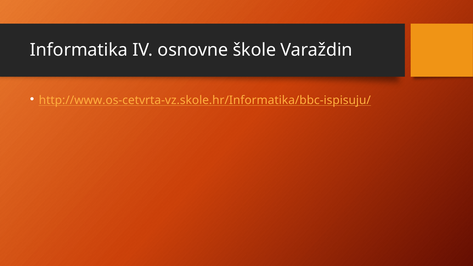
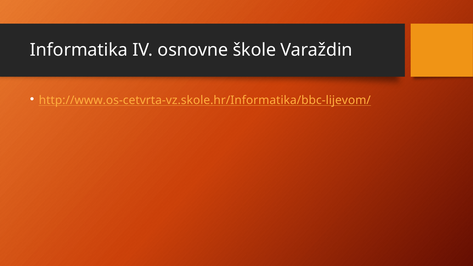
http://www.os-cetvrta-vz.skole.hr/Informatika/bbc-ispisuju/: http://www.os-cetvrta-vz.skole.hr/Informatika/bbc-ispisuju/ -> http://www.os-cetvrta-vz.skole.hr/Informatika/bbc-lijevom/ (205, 100)
